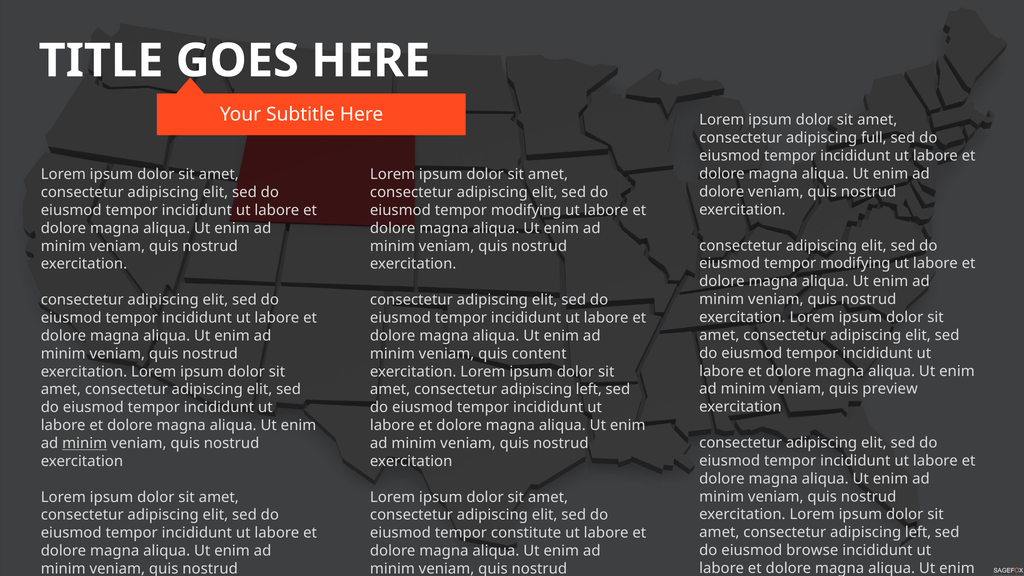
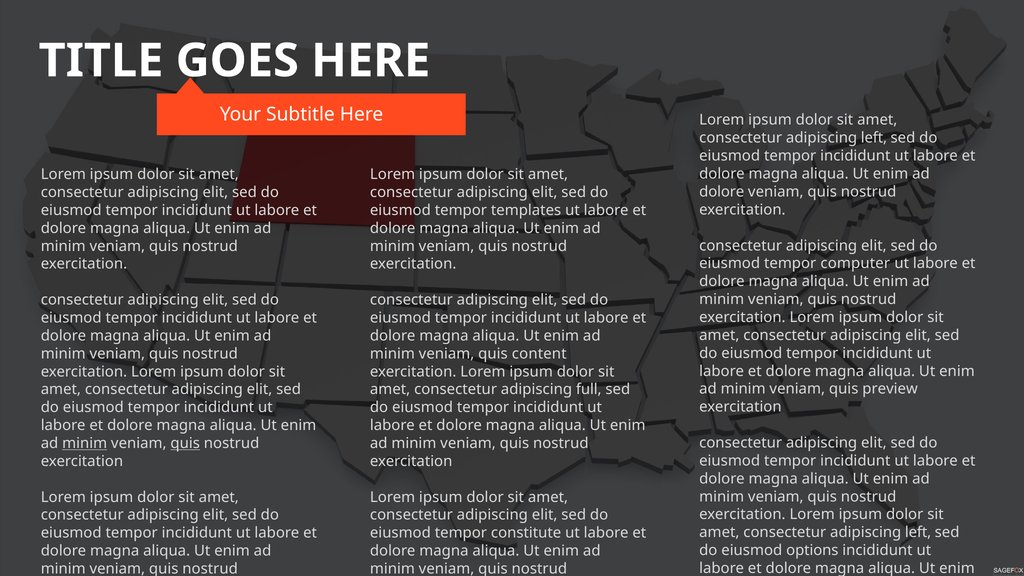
full: full -> left (874, 138)
modifying: modifying -> templates (526, 210)
modifying: modifying -> computer (855, 264)
left: left -> full (589, 390)
quis underline: none -> present (185, 443)
browse: browse -> options (812, 550)
